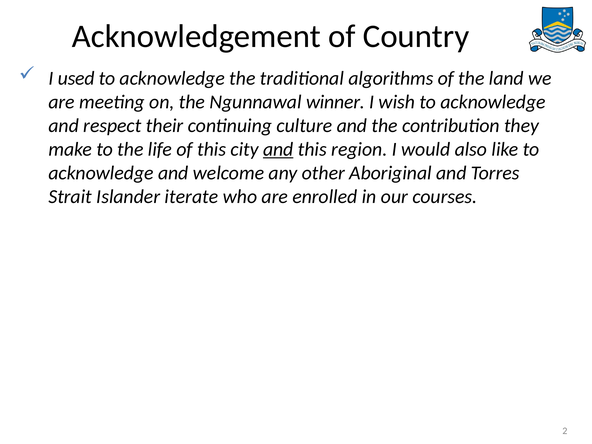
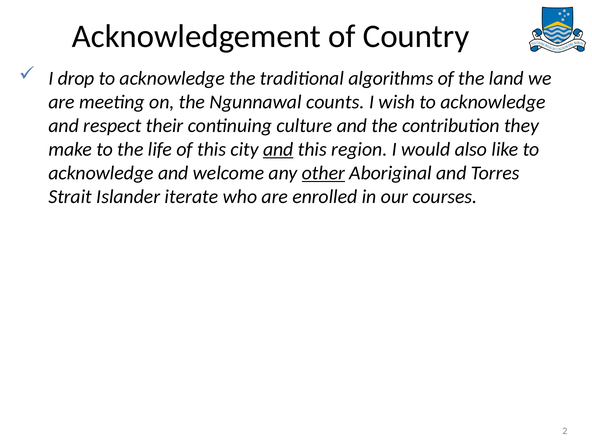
used: used -> drop (76, 78)
winner: winner -> counts (335, 102)
other underline: none -> present (323, 173)
